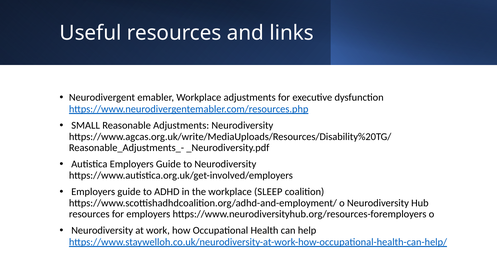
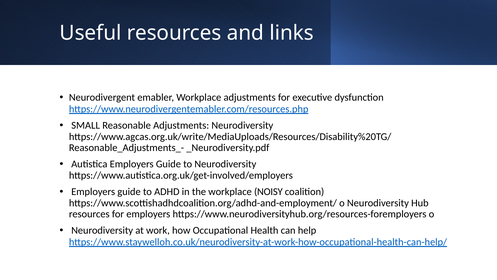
SLEEP: SLEEP -> NOISY (268, 191)
